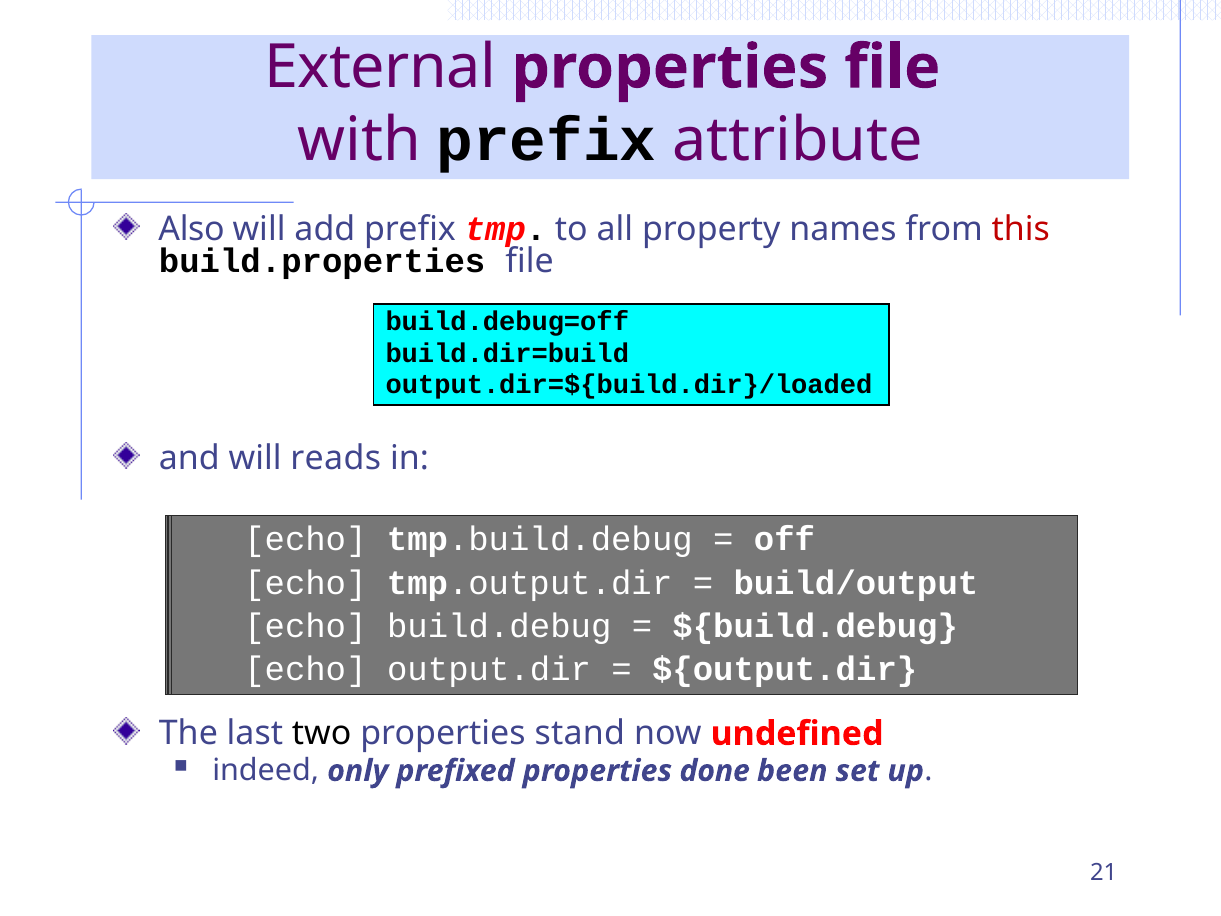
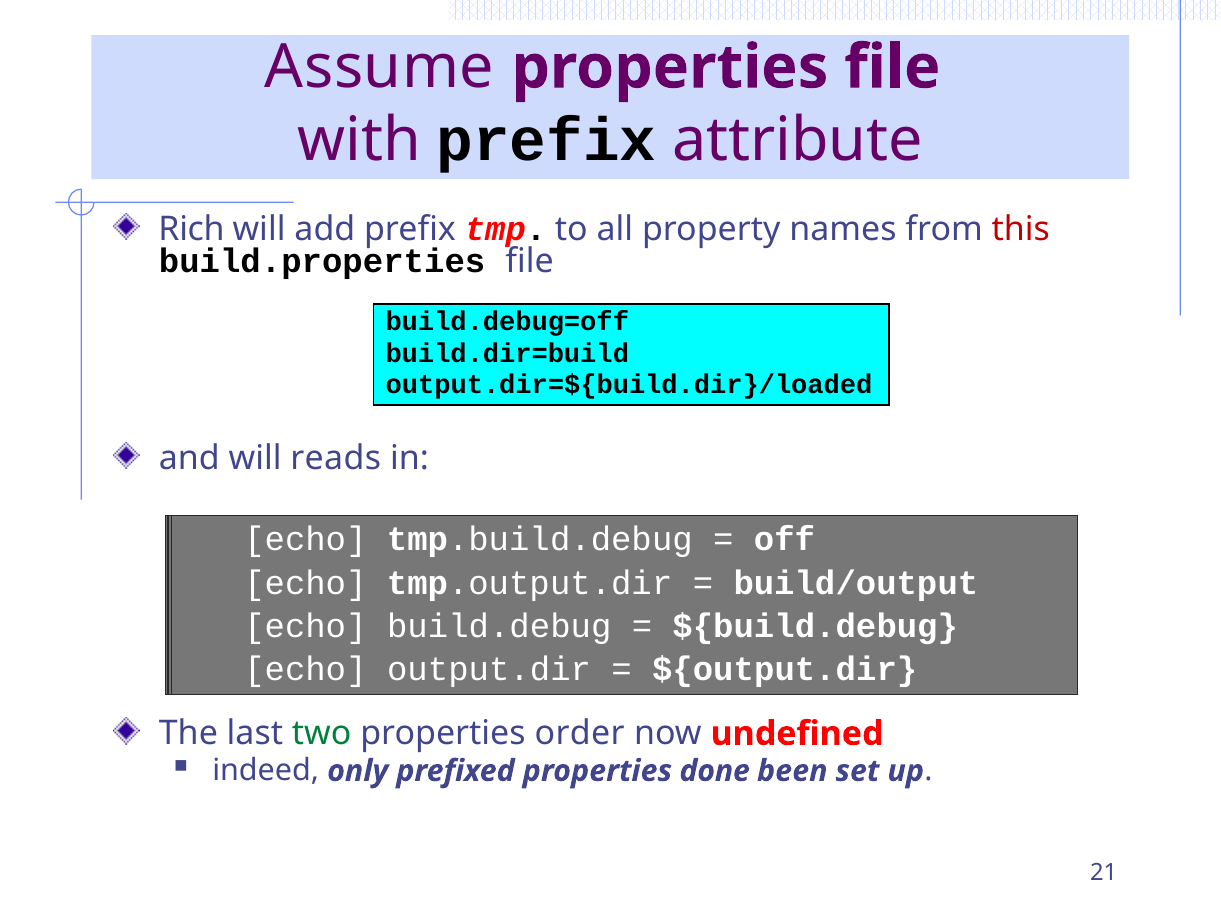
External: External -> Assume (380, 67)
Also: Also -> Rich (192, 229)
two colour: black -> green (322, 733)
stand: stand -> order (580, 733)
